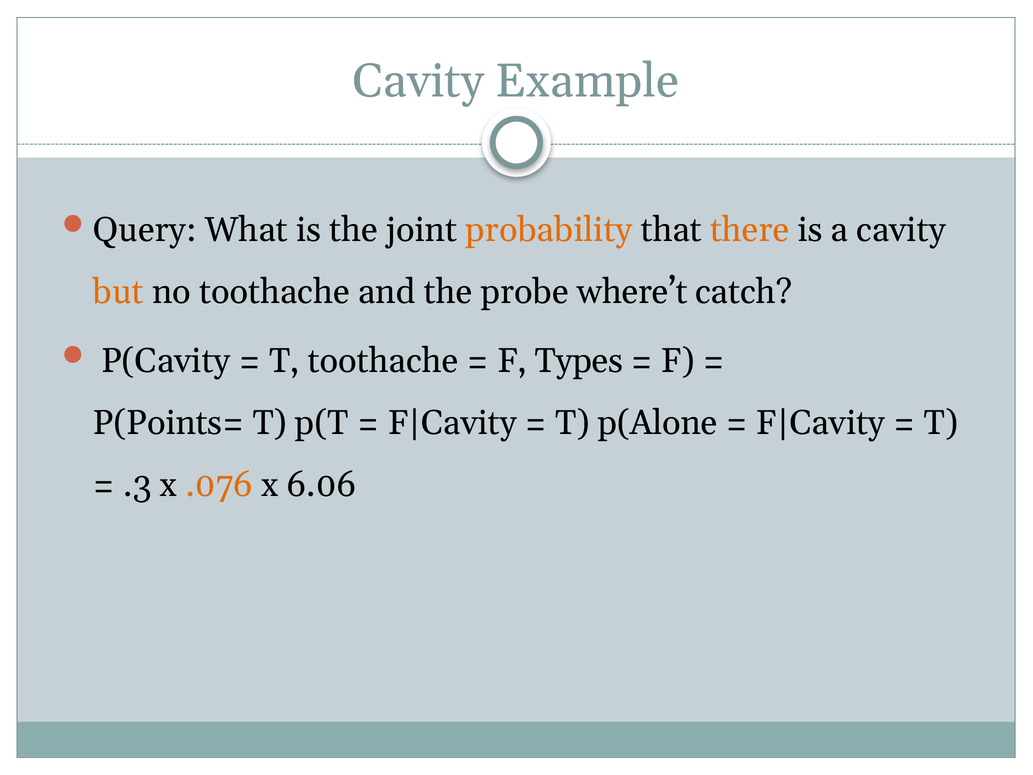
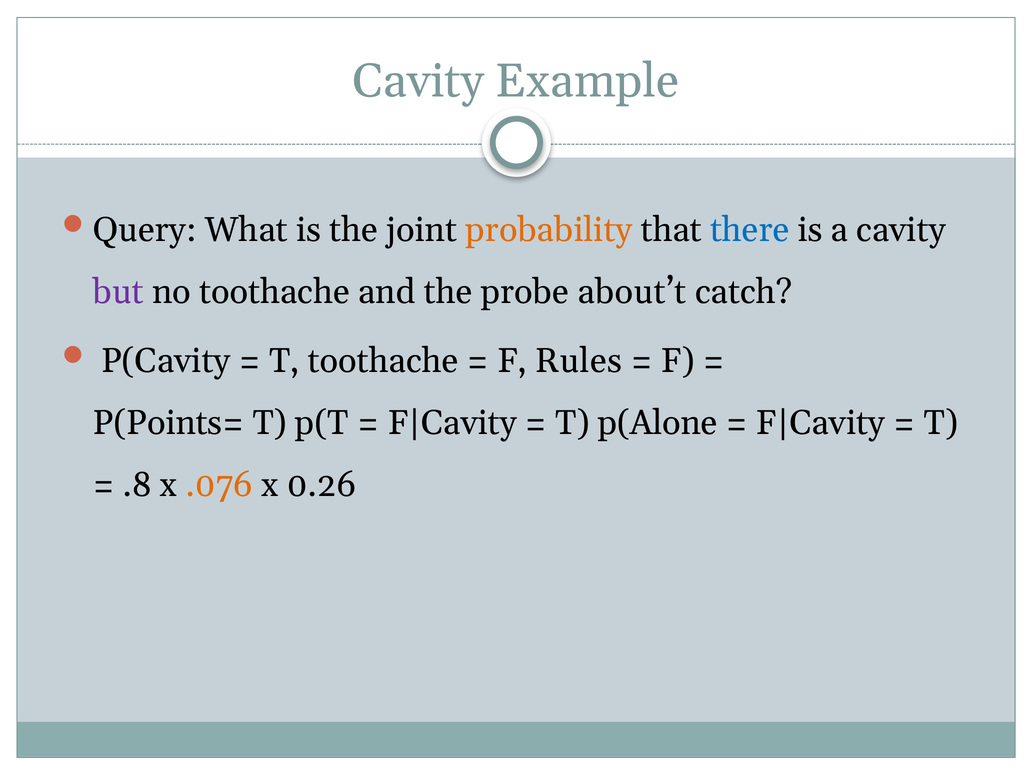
there colour: orange -> blue (750, 230)
but colour: orange -> purple (118, 292)
where’t: where’t -> about’t (632, 292)
Types: Types -> Rules (579, 361)
.3: .3 -> .8 (138, 484)
6.06: 6.06 -> 0.26 (321, 484)
